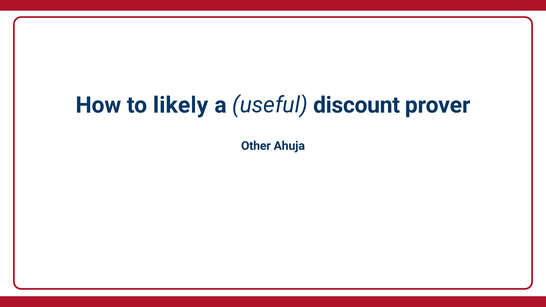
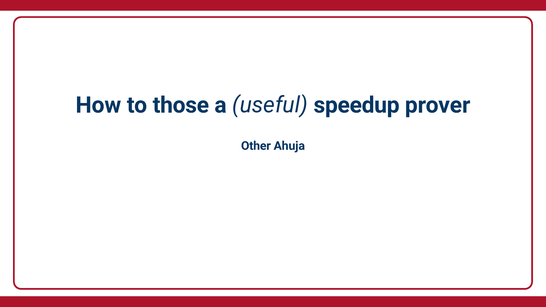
likely: likely -> those (181, 105)
discount: discount -> speedup (357, 105)
